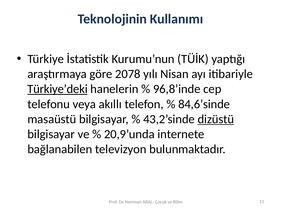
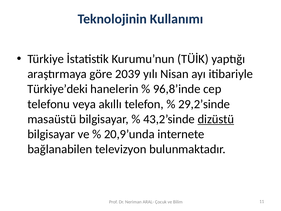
2078: 2078 -> 2039 (128, 74)
Türkiye’deki underline: present -> none (57, 89)
84,6’sinde: 84,6’sinde -> 29,2’sinde (204, 104)
